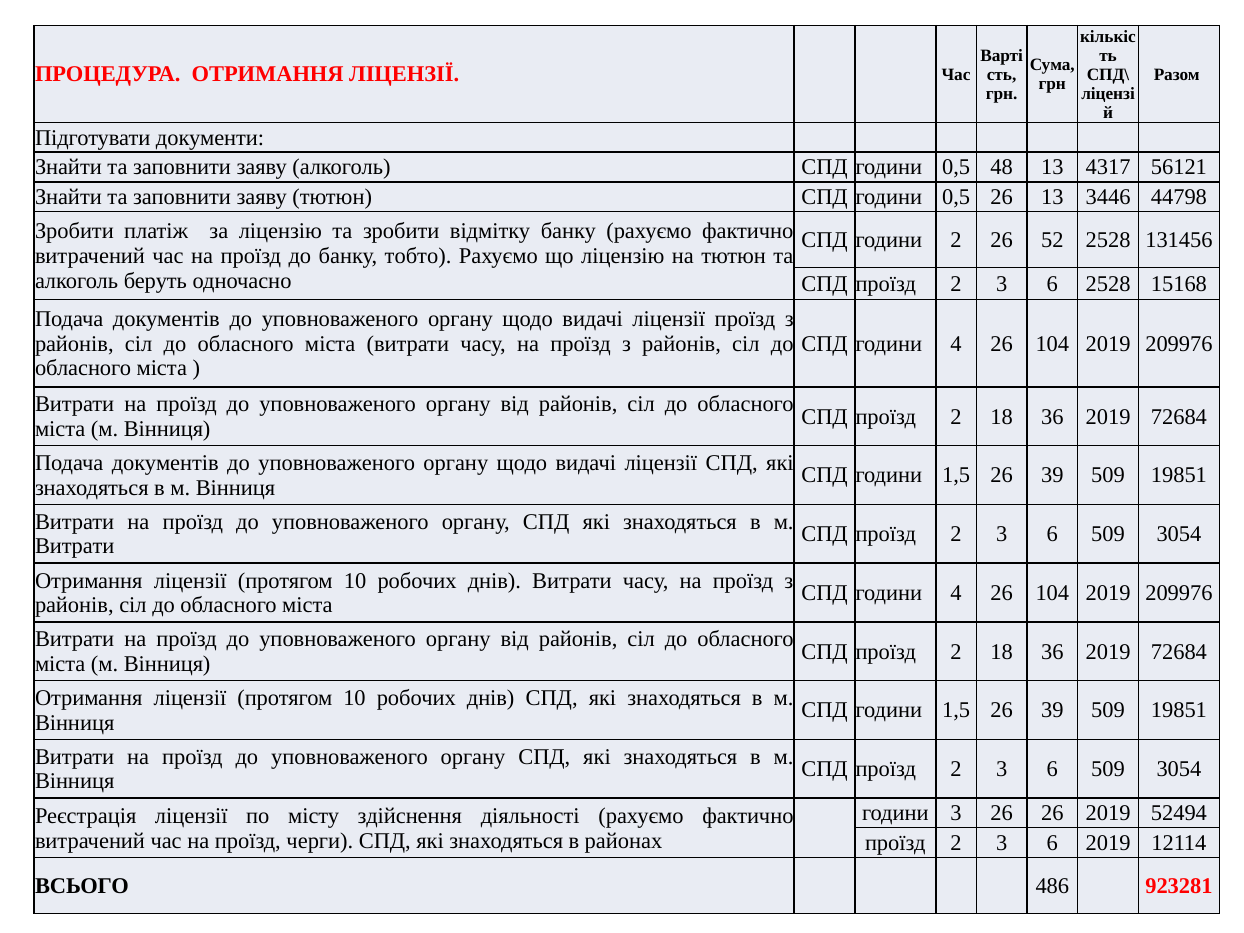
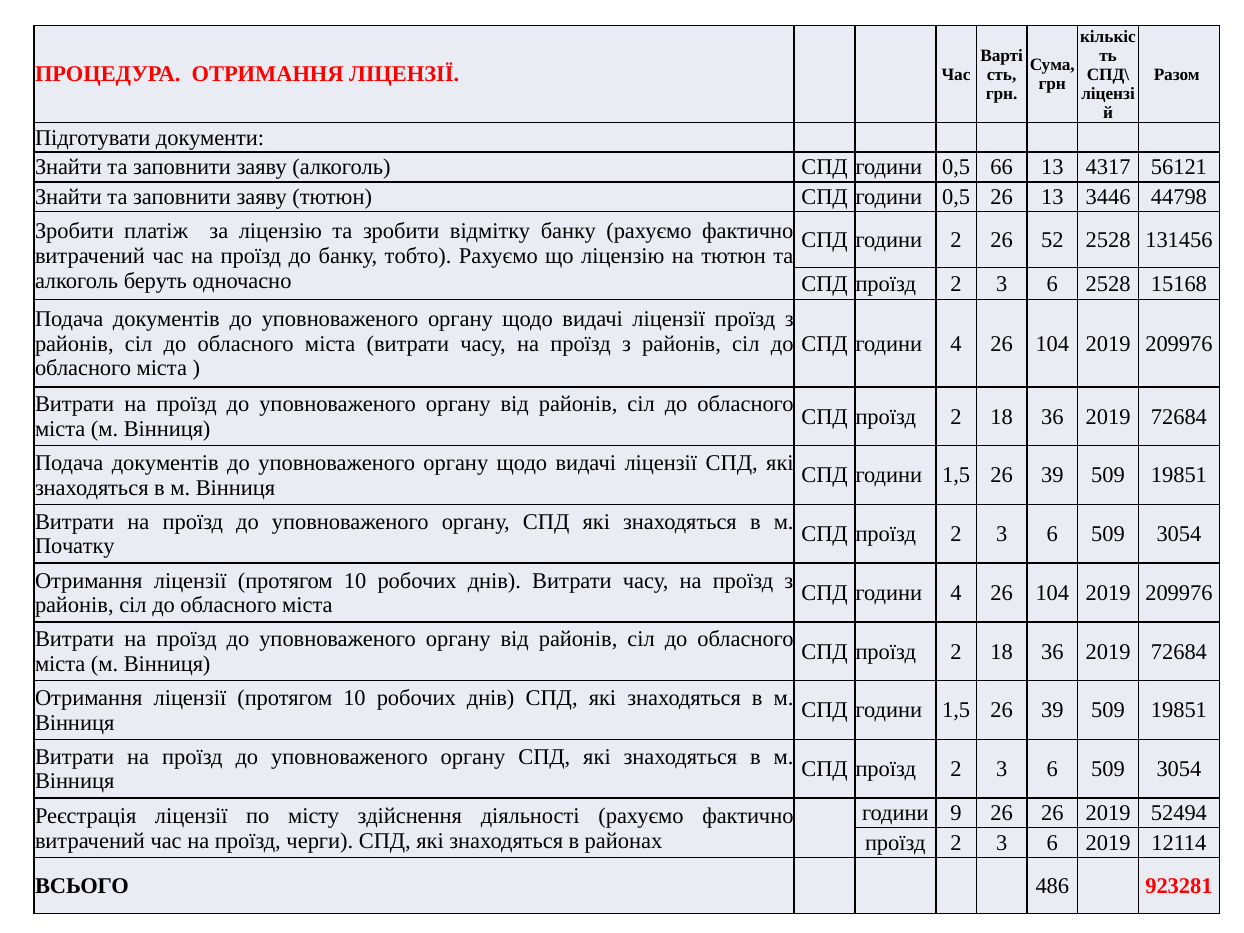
48: 48 -> 66 (1002, 167)
Витрати: Витрати -> Початку (75, 547)
години 3: 3 -> 9 (956, 813)
